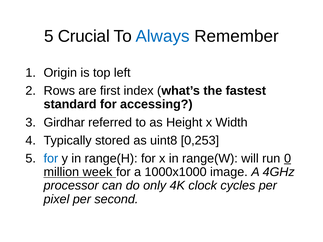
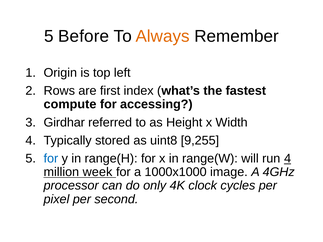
Crucial: Crucial -> Before (84, 36)
Always colour: blue -> orange (163, 36)
standard: standard -> compute (70, 104)
0,253: 0,253 -> 9,255 (200, 141)
run 0: 0 -> 4 (288, 159)
